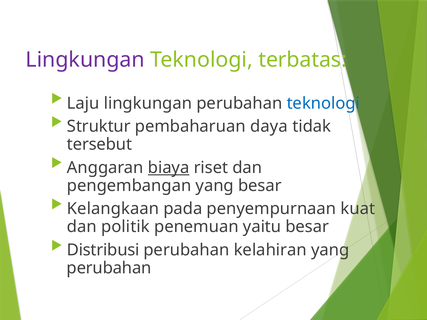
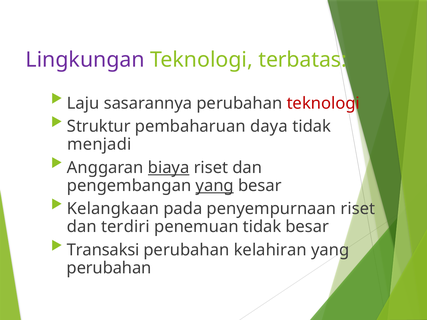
Laju lingkungan: lingkungan -> sasarannya (148, 103)
teknologi colour: blue -> red (323, 103)
tersebut: tersebut -> menjadi (99, 145)
yang underline: none -> present (215, 186)
penyempurnaan kuat: kuat -> riset (358, 209)
politik: politik -> terdiri (125, 227)
penemuan yaitu: yaitu -> tidak (262, 227)
Distribusi: Distribusi -> Transaksi (103, 250)
